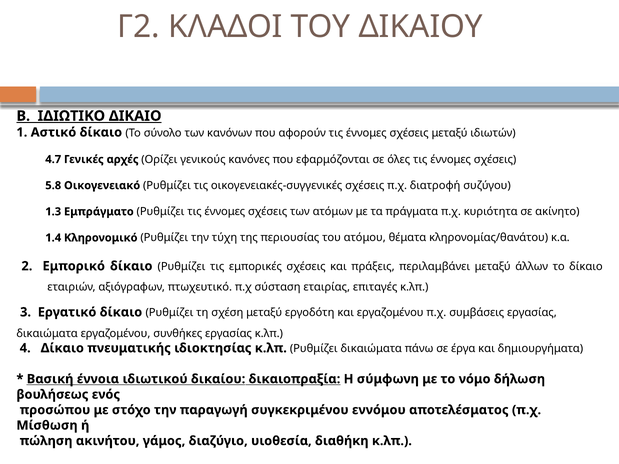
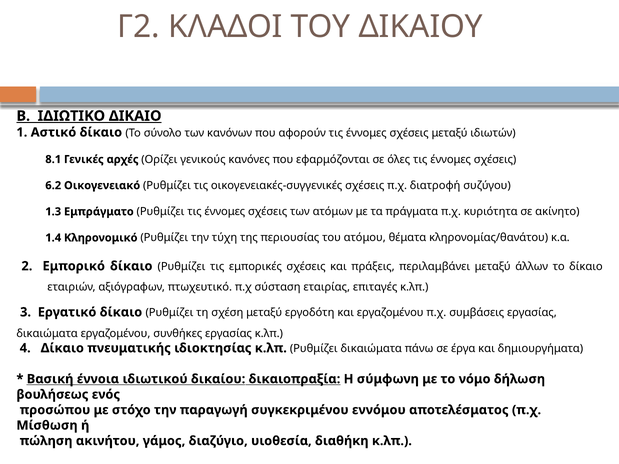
4.7: 4.7 -> 8.1 (53, 159)
5.8: 5.8 -> 6.2 (53, 186)
